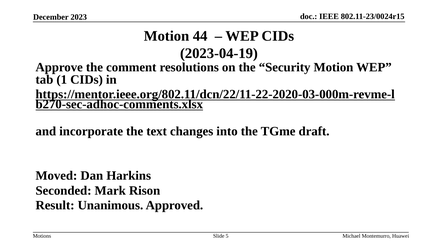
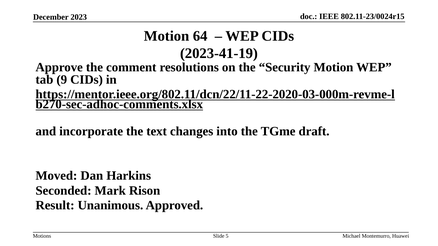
44: 44 -> 64 (200, 36)
2023-04-19: 2023-04-19 -> 2023-41-19 (219, 54)
1: 1 -> 9 (62, 80)
